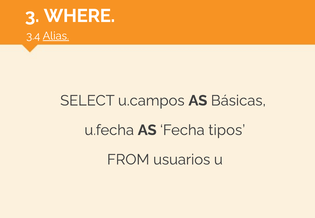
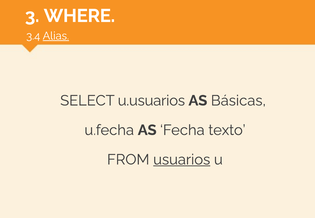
u.campos: u.campos -> u.usuarios (151, 101)
tipos: tipos -> texto (227, 130)
usuarios underline: none -> present (182, 160)
